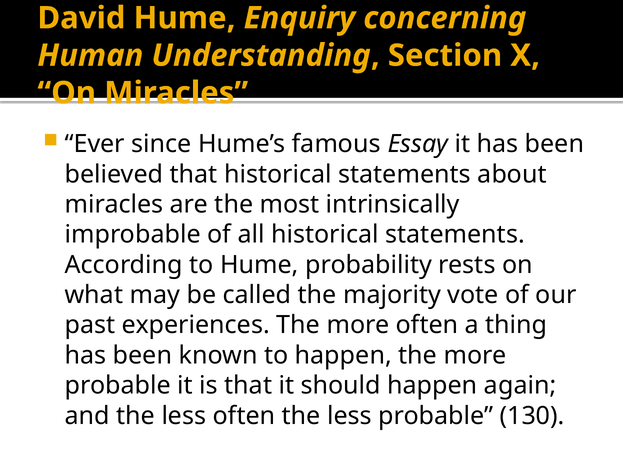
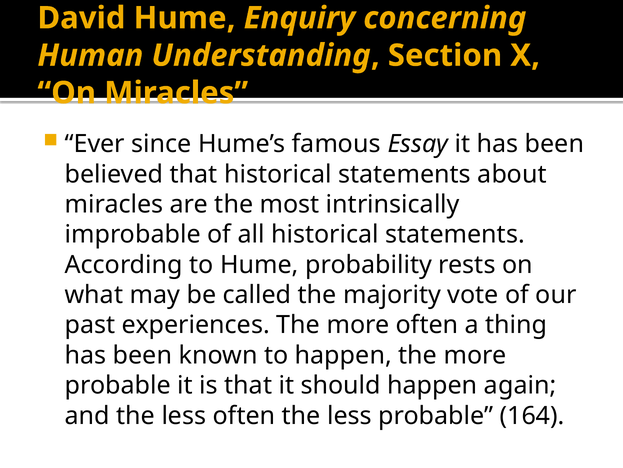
130: 130 -> 164 (532, 415)
